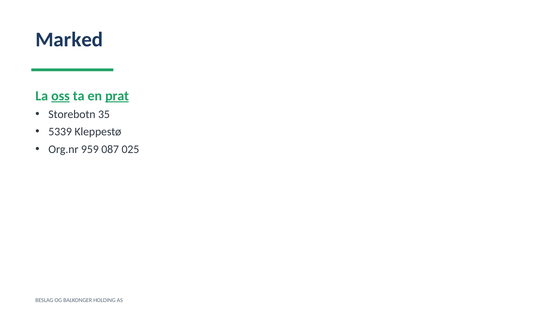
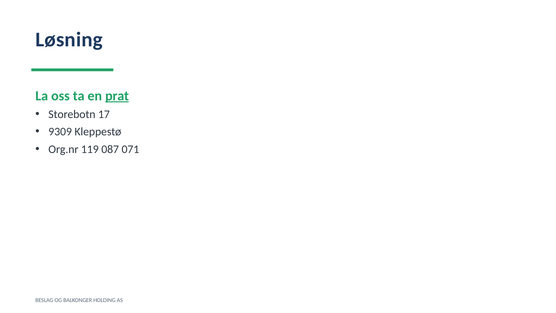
Marked: Marked -> Løsning (69, 40)
oss underline: present -> none (60, 96)
35: 35 -> 17 (104, 114)
5339: 5339 -> 9309 (60, 132)
959: 959 -> 119 (90, 149)
025: 025 -> 071 (130, 149)
